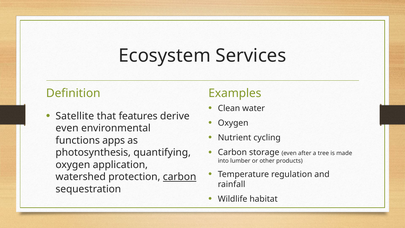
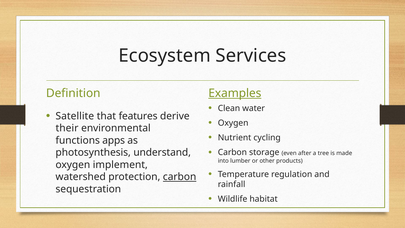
Examples underline: none -> present (235, 93)
even: even -> their (67, 128)
quantifying: quantifying -> understand (162, 152)
application: application -> implement (120, 165)
